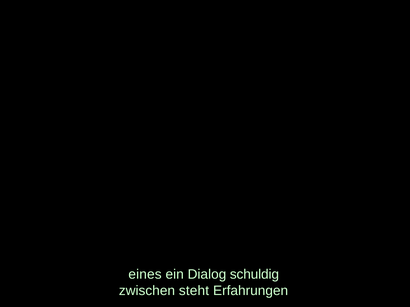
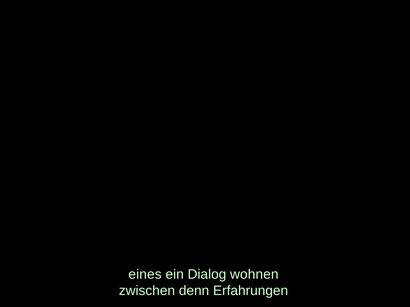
schuldig: schuldig -> wohnen (254, 275)
steht: steht -> denn (194, 291)
